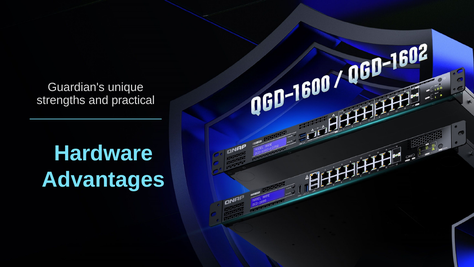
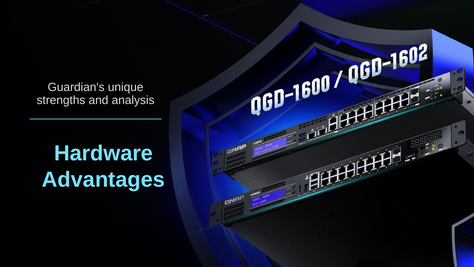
practical: practical -> analysis (133, 100)
